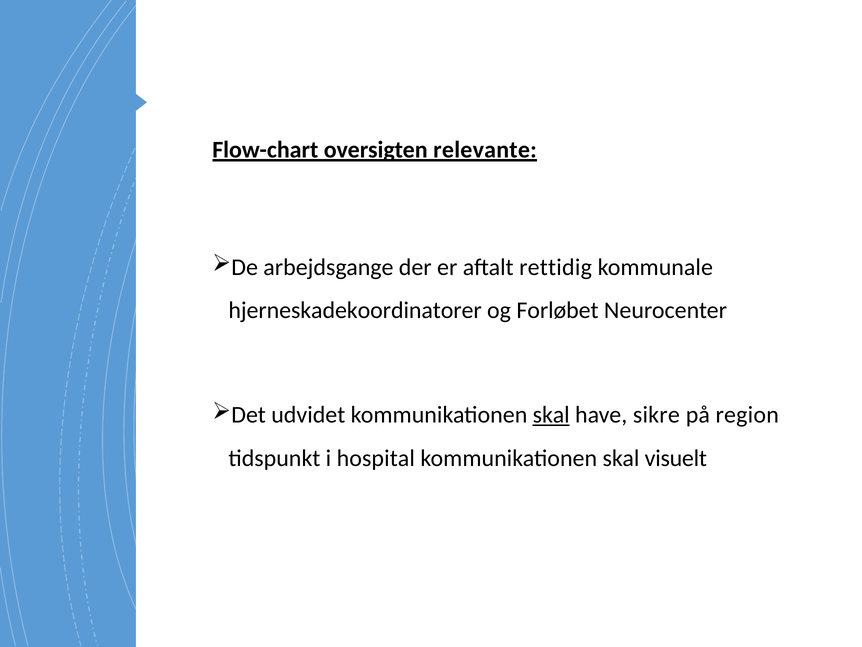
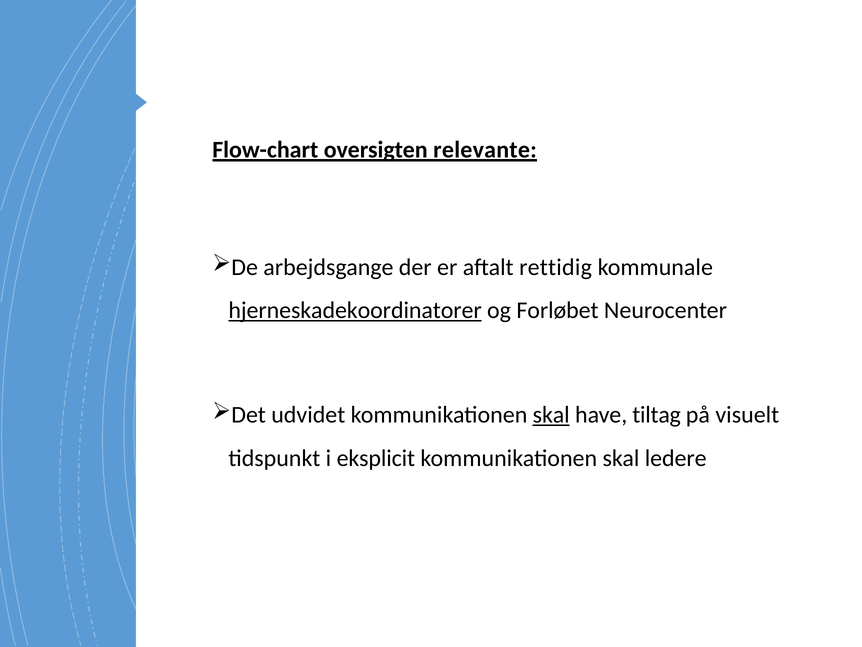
hjerneskadekoordinatorer underline: none -> present (355, 310)
sikre: sikre -> tiltag (657, 415)
region: region -> visuelt (747, 415)
hospital: hospital -> eksplicit (376, 458)
visuelt: visuelt -> ledere (676, 458)
